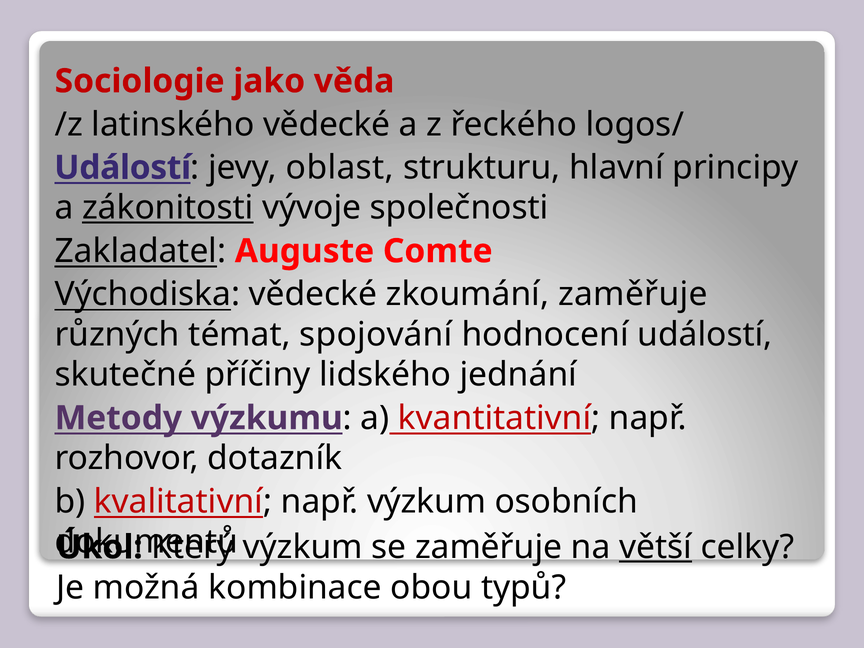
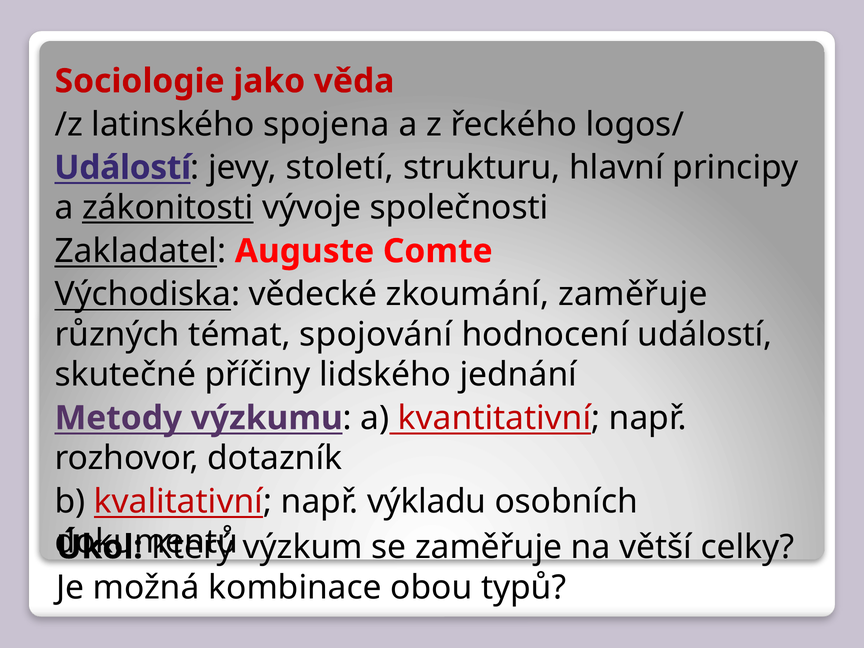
latinského vědecké: vědecké -> spojena (326, 124)
oblast: oblast -> století (340, 168)
např výzkum: výzkum -> výkladu (427, 502)
větší underline: present -> none (656, 547)
